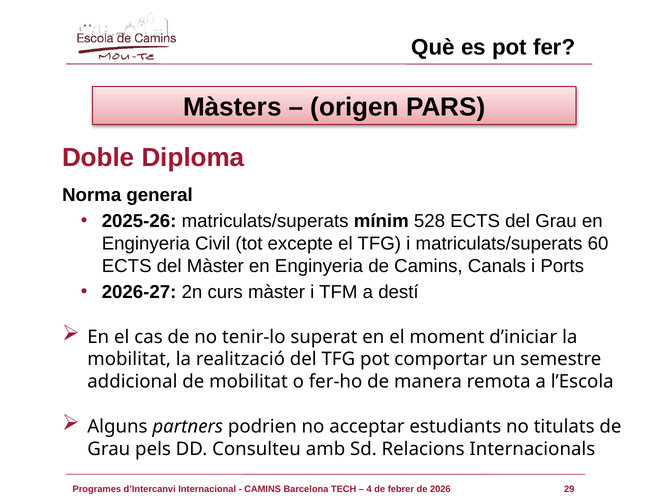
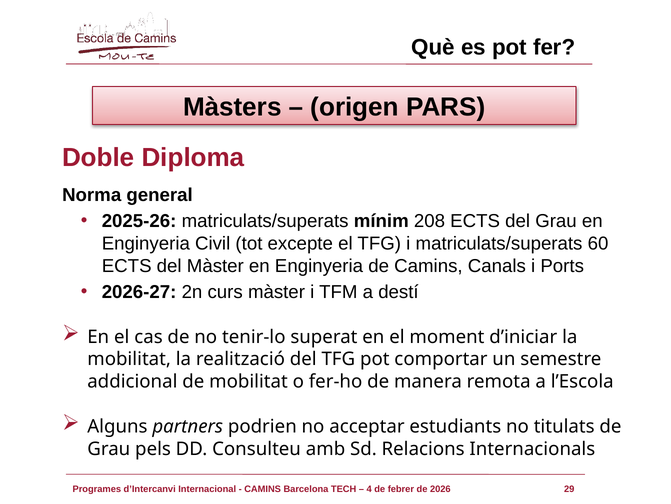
528: 528 -> 208 (429, 221)
